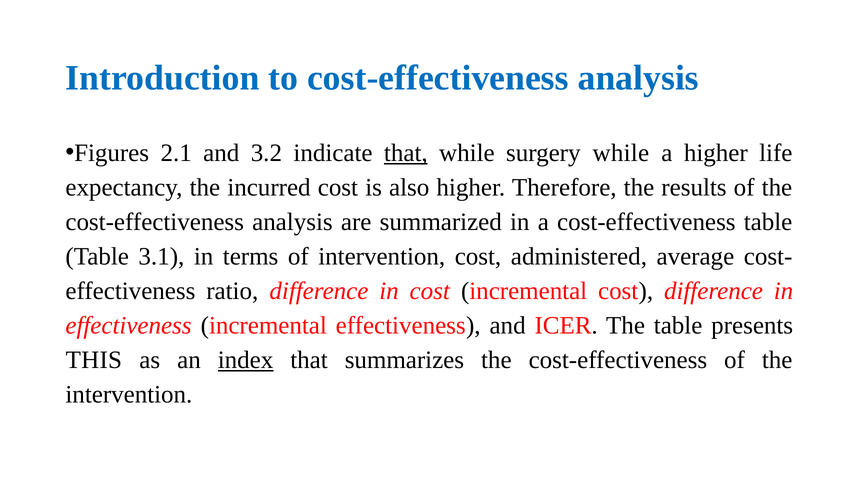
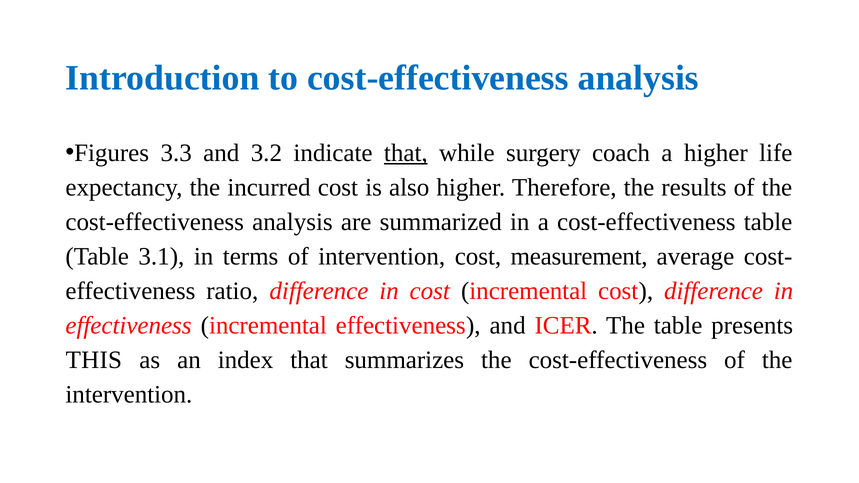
2.1: 2.1 -> 3.3 (176, 153)
surgery while: while -> coach (621, 153)
administered: administered -> measurement (579, 257)
index underline: present -> none (246, 360)
